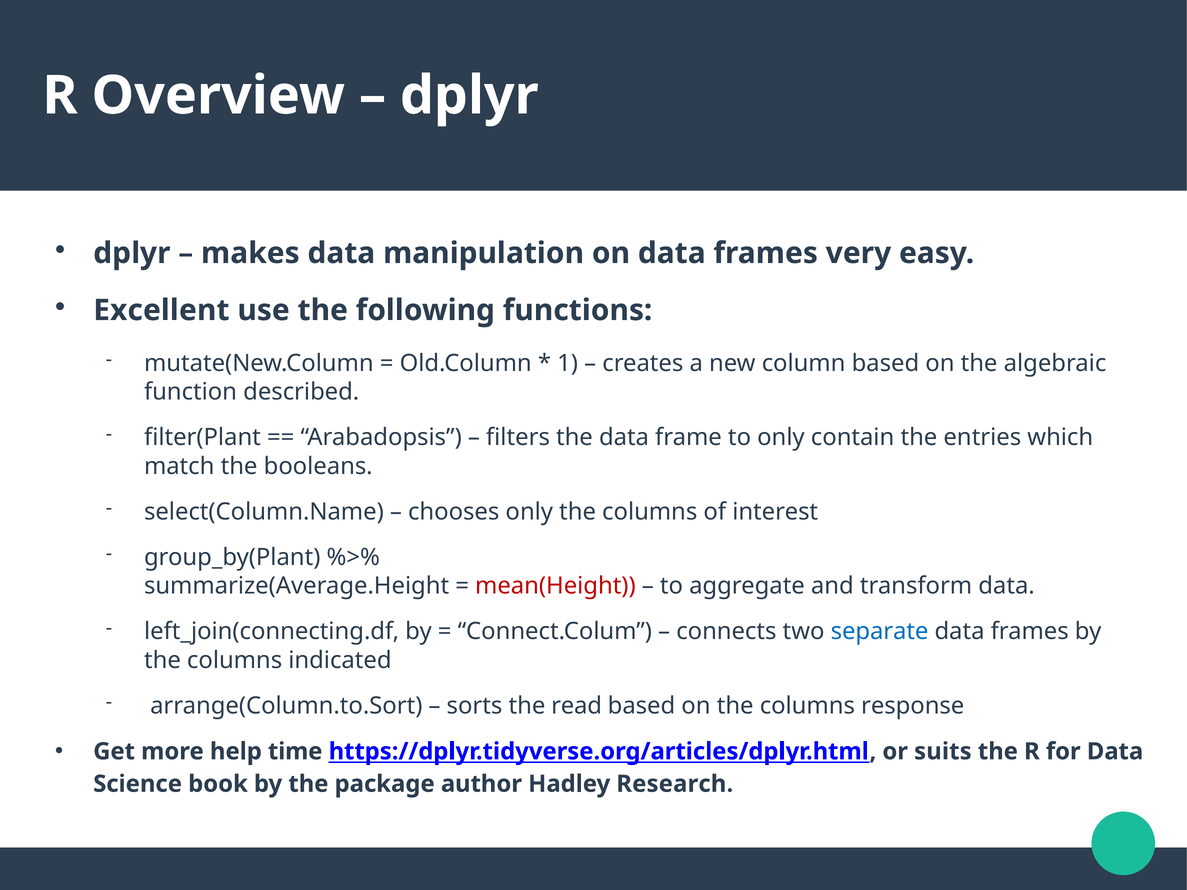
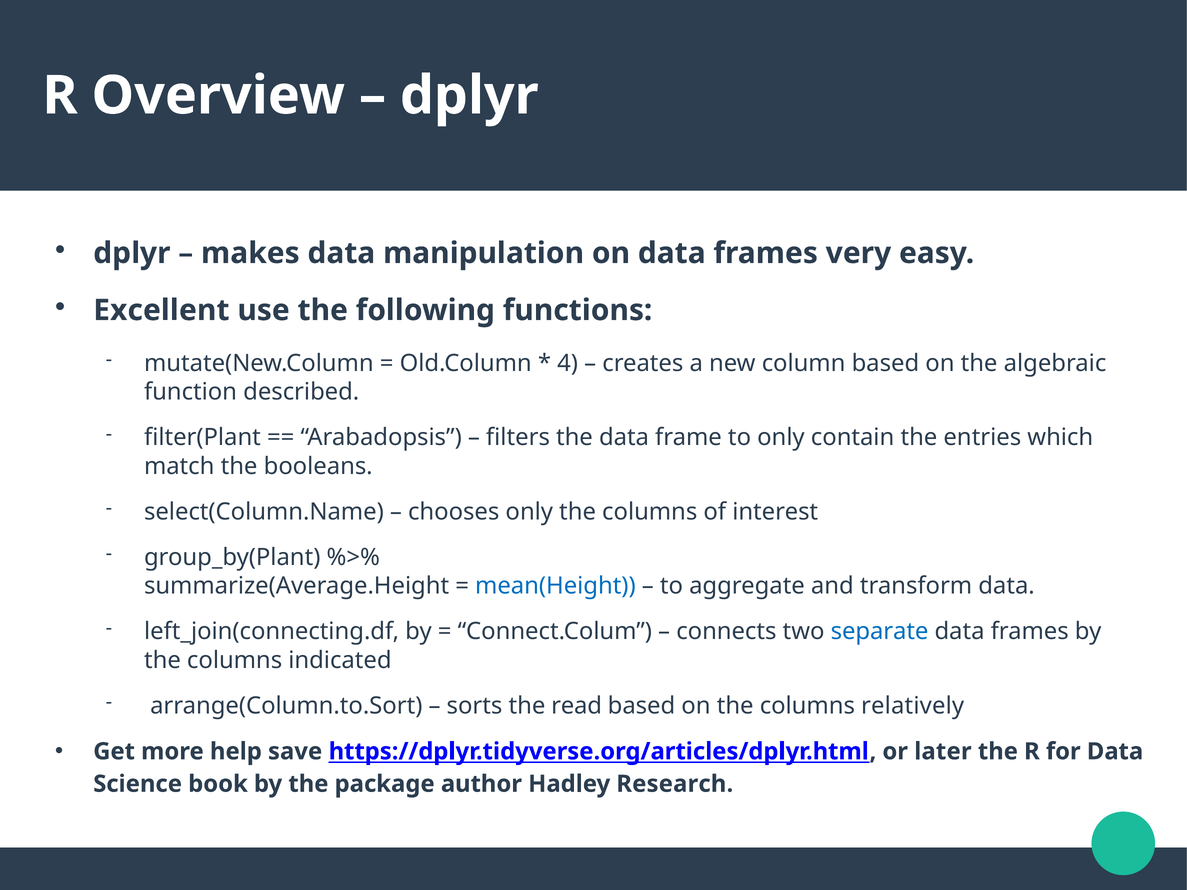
1: 1 -> 4 (568, 363)
mean(Height colour: red -> blue (555, 586)
response: response -> relatively (913, 706)
time: time -> save (295, 752)
suits: suits -> later (943, 752)
